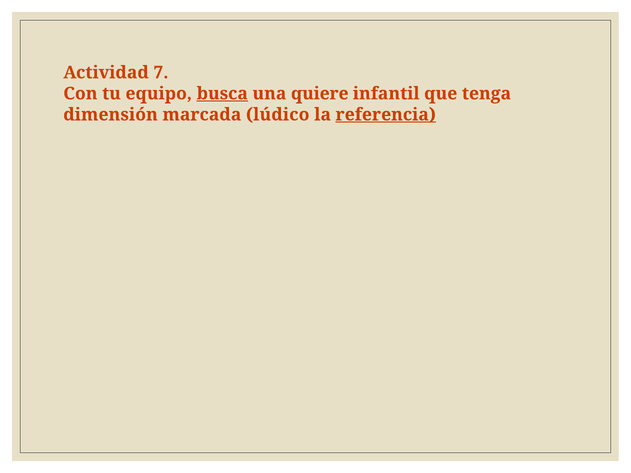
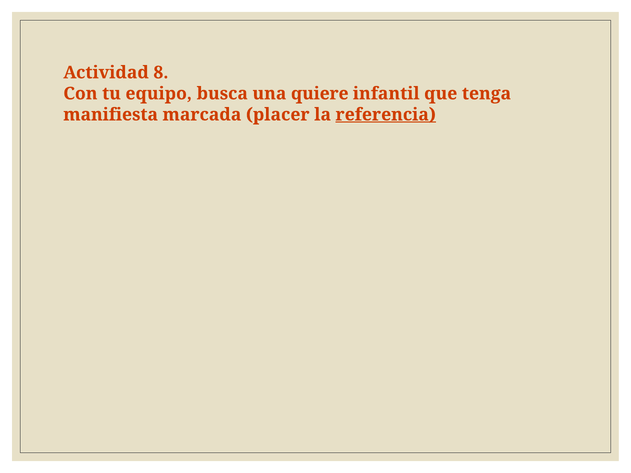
7: 7 -> 8 (161, 73)
busca underline: present -> none (222, 94)
dimensión: dimensión -> manifiesta (111, 115)
lúdico: lúdico -> placer (278, 115)
